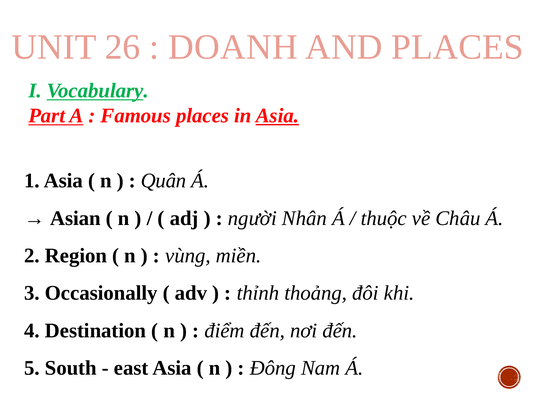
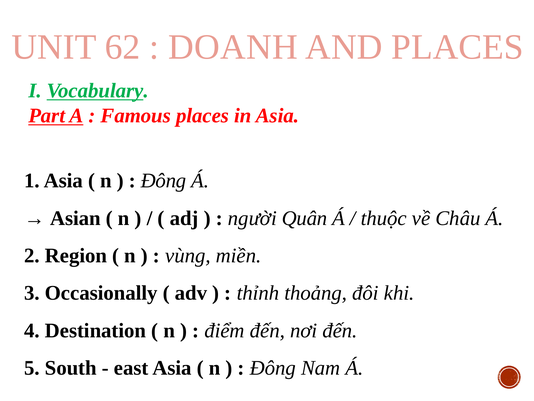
26: 26 -> 62 (123, 47)
Asia underline: present -> none (277, 116)
Quân: Quân -> Đông (164, 181)
Nhân: Nhân -> Quân (304, 218)
